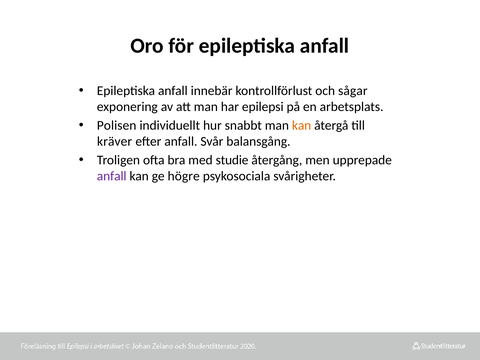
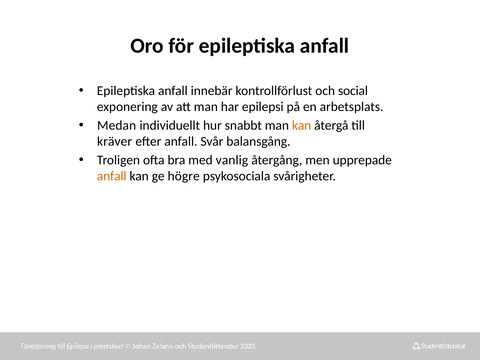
sågar: sågar -> social (353, 91)
Polisen: Polisen -> Medan (117, 125)
studie: studie -> vanlig (232, 160)
anfall colour: purple -> orange (112, 176)
